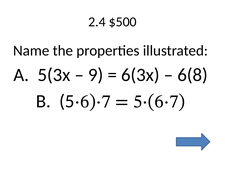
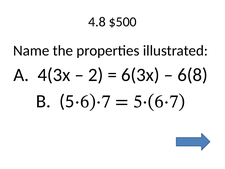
2.4: 2.4 -> 4.8 (97, 22)
5(3x: 5(3x -> 4(3x (54, 75)
9: 9 -> 2 (96, 75)
